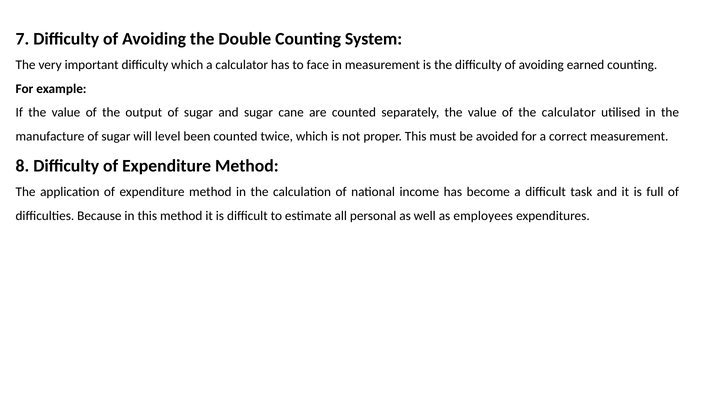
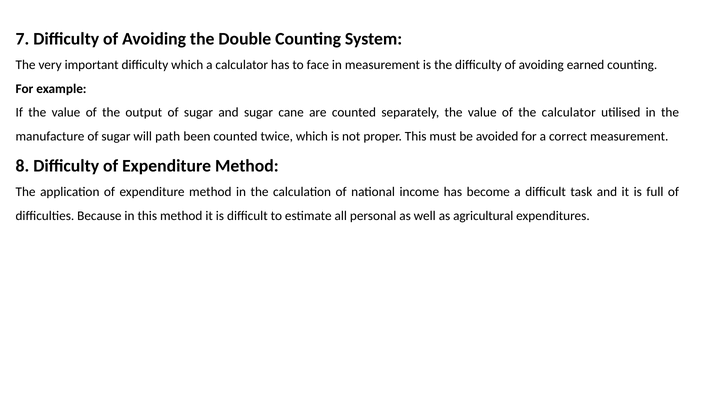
level: level -> path (168, 136)
employees: employees -> agricultural (483, 216)
